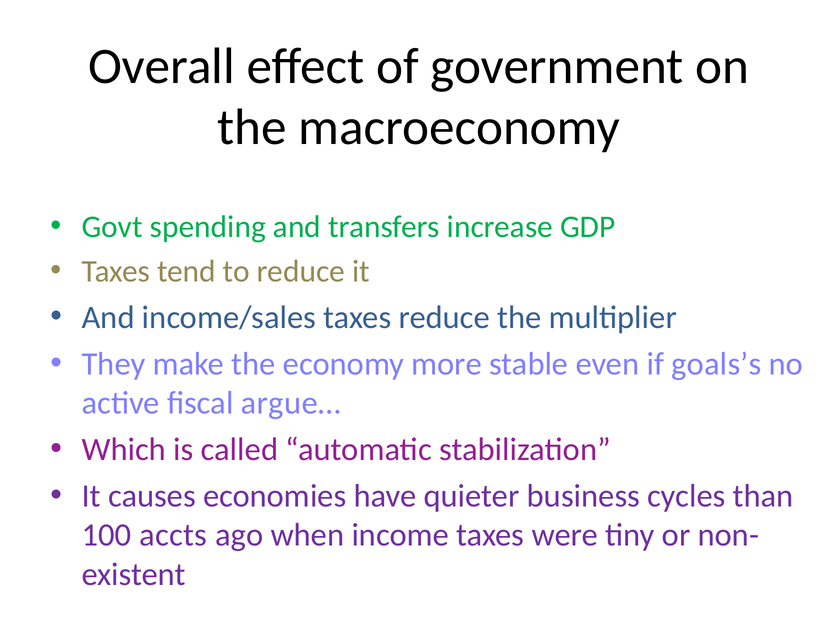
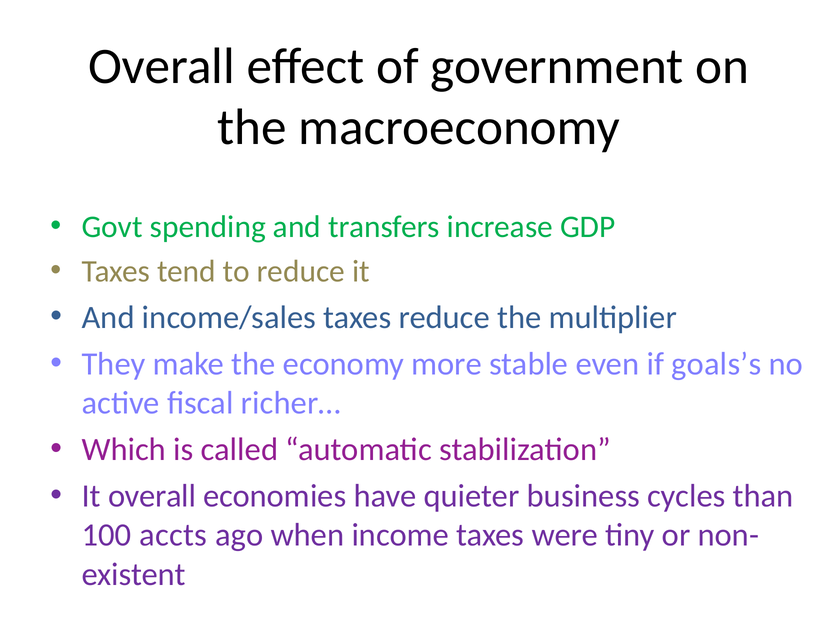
argue…: argue… -> richer… (291, 403)
It causes: causes -> overall (152, 496)
